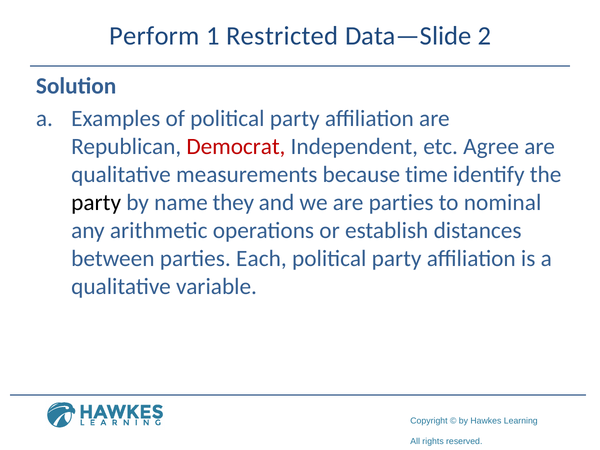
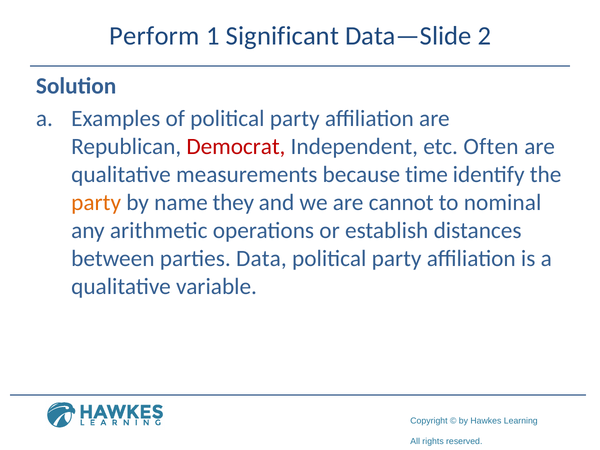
Restricted: Restricted -> Significant (282, 36)
Agree: Agree -> Often (491, 147)
party colour: black -> orange (96, 203)
are parties: parties -> cannot (401, 203)
Each: Each -> Data (261, 258)
